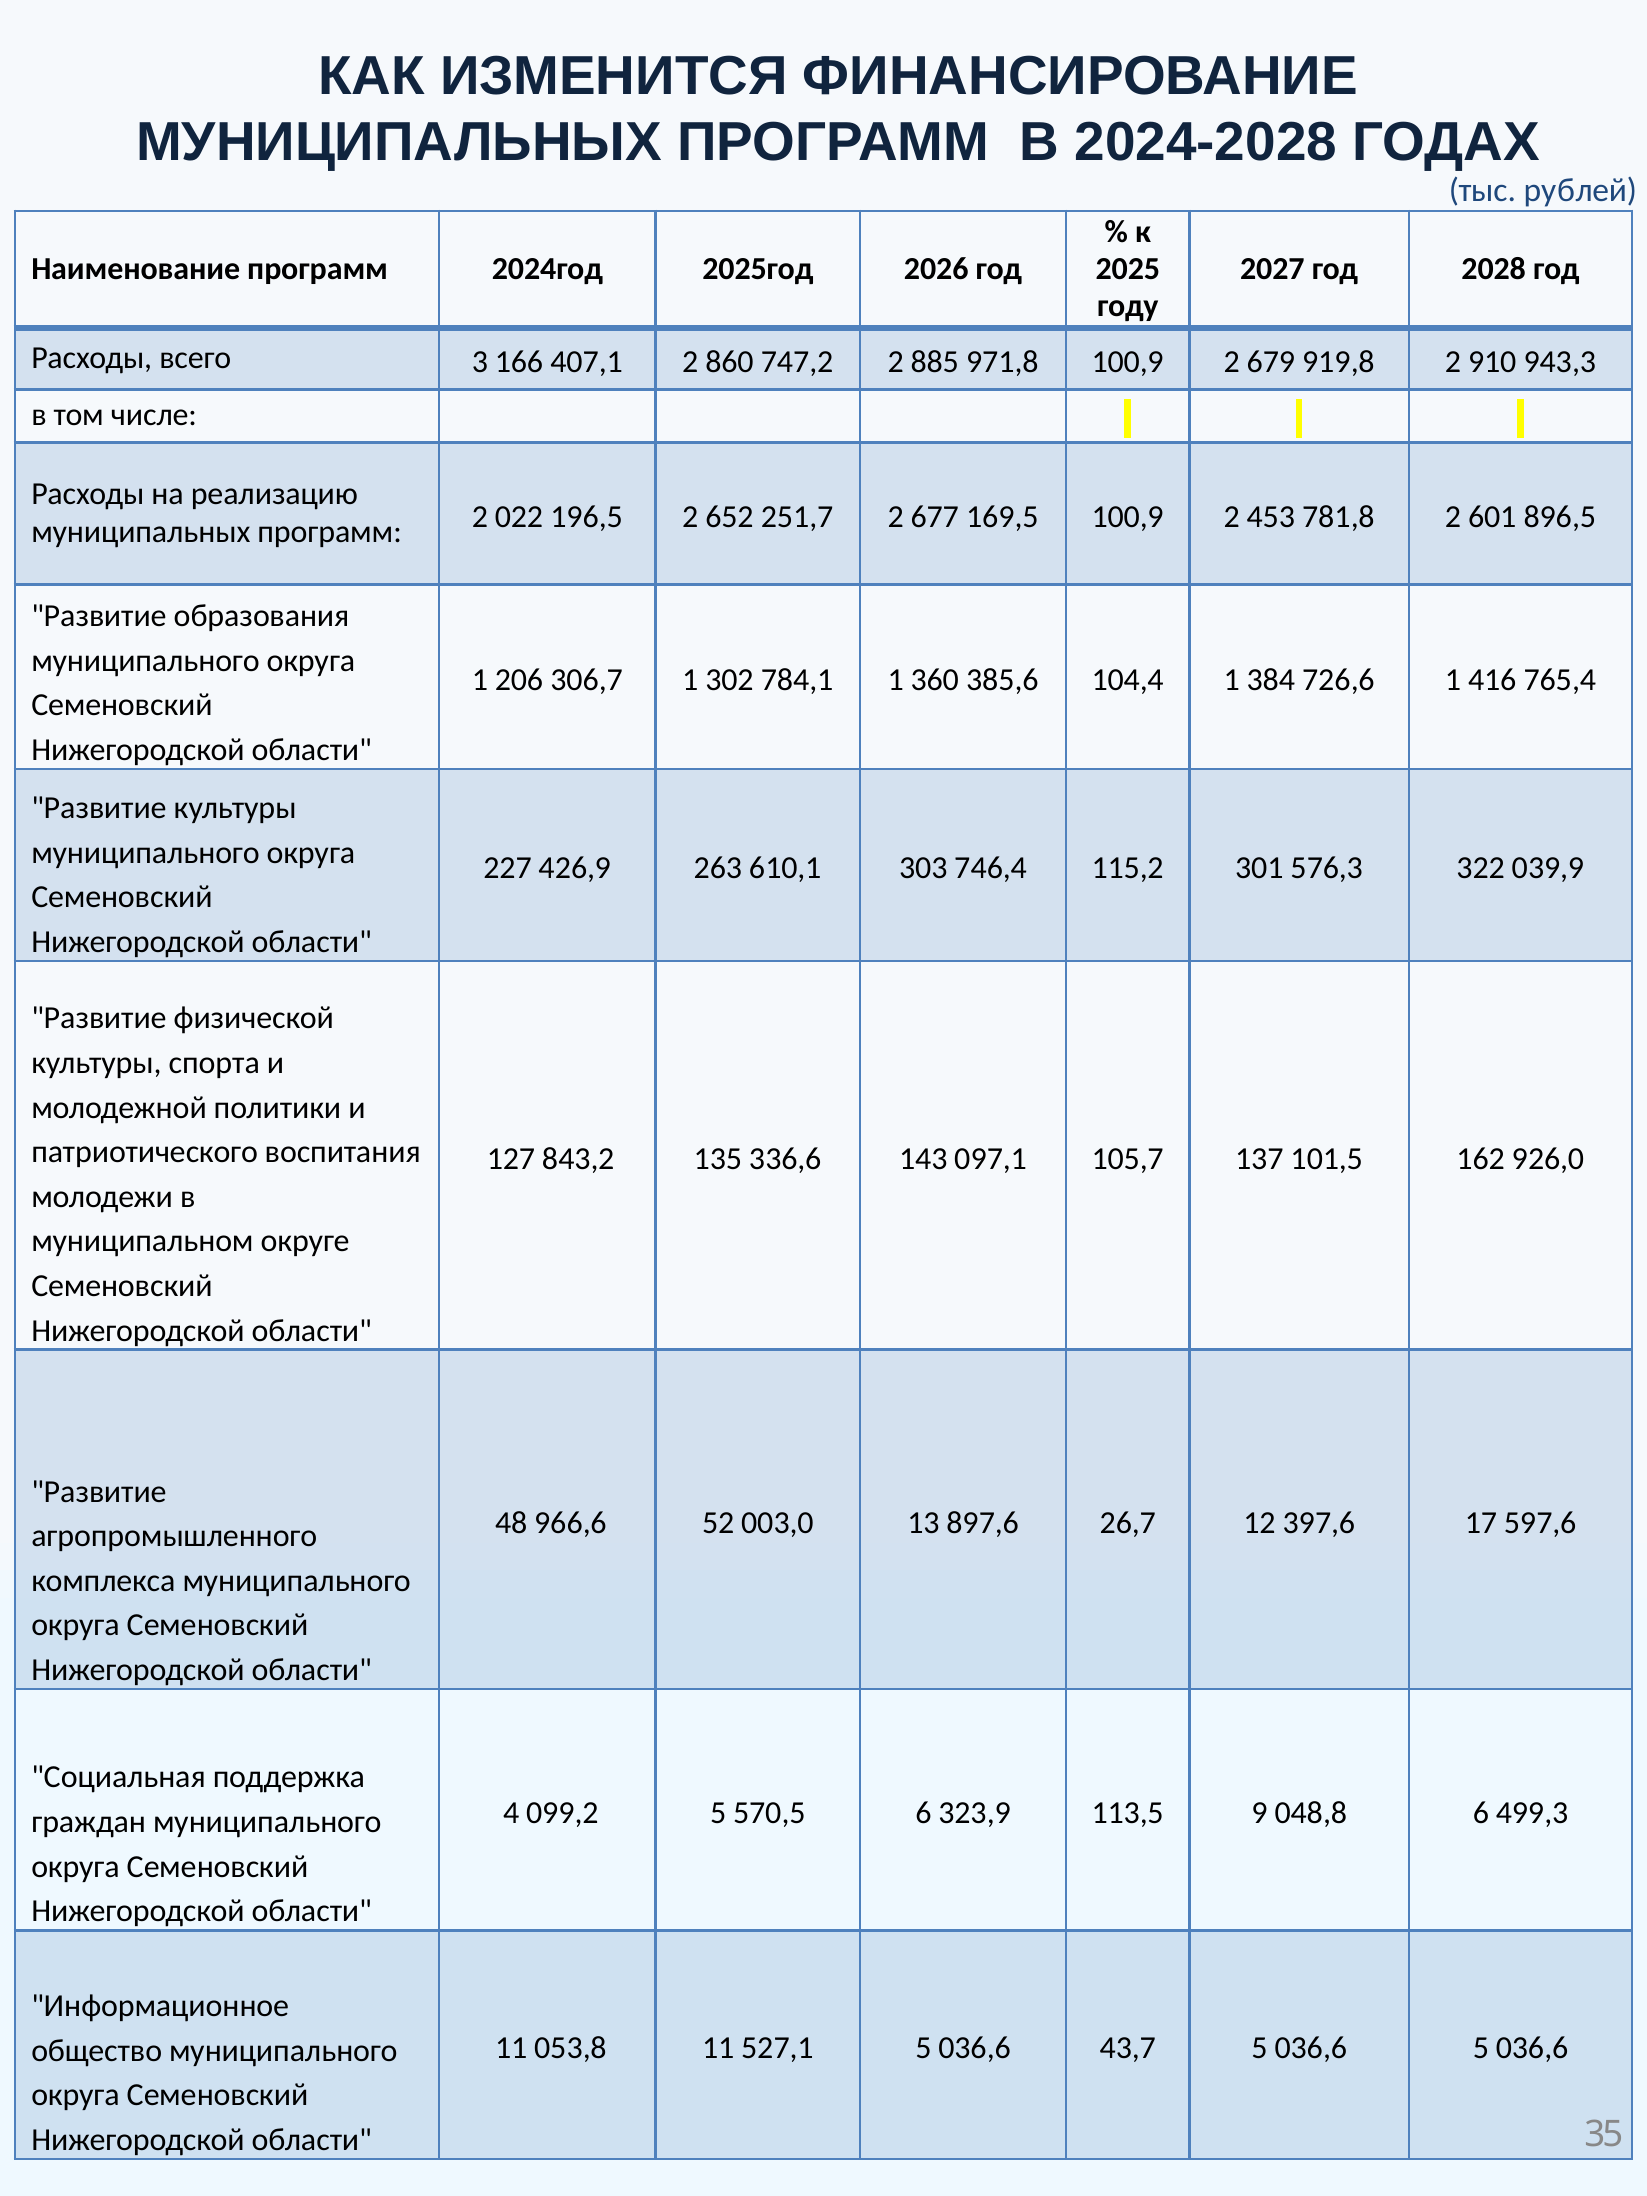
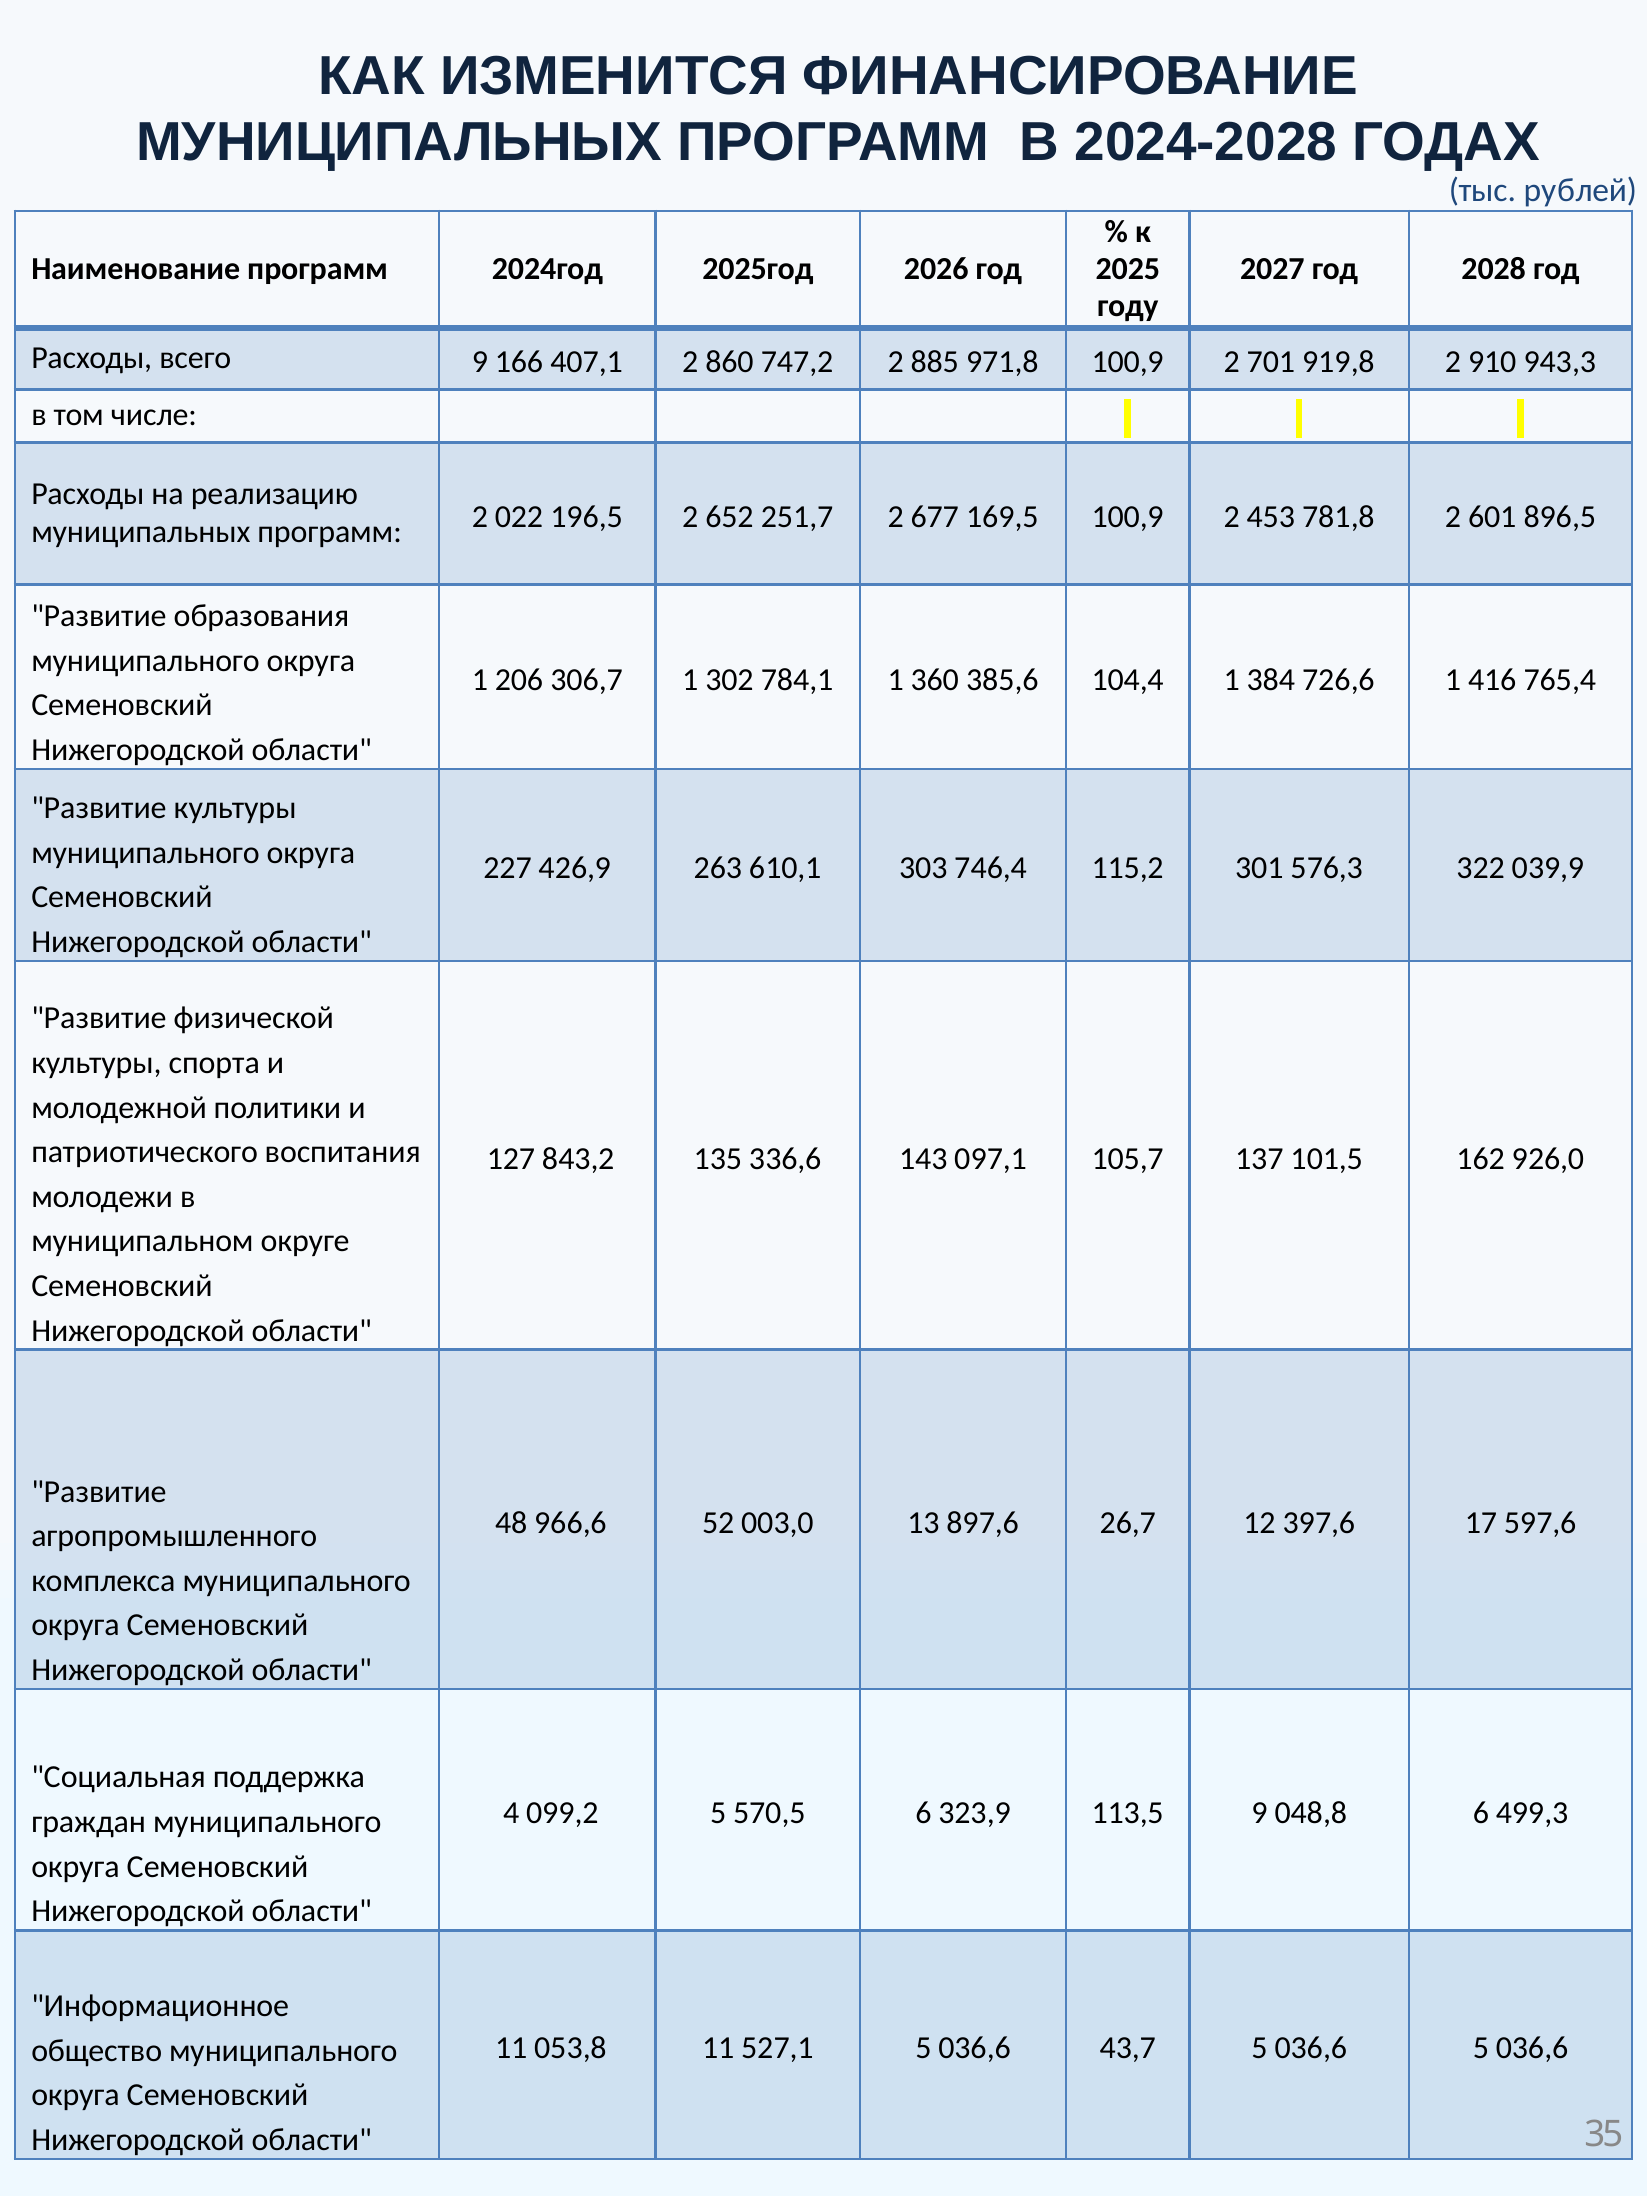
всего 3: 3 -> 9 (480, 362)
679: 679 -> 701 (1271, 362)
